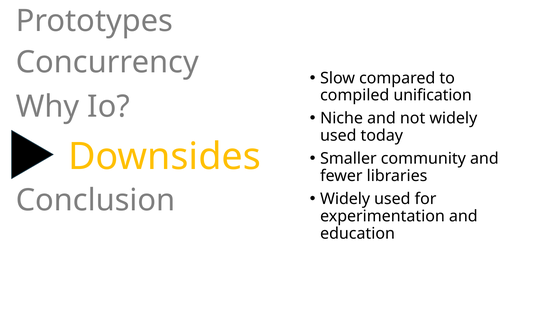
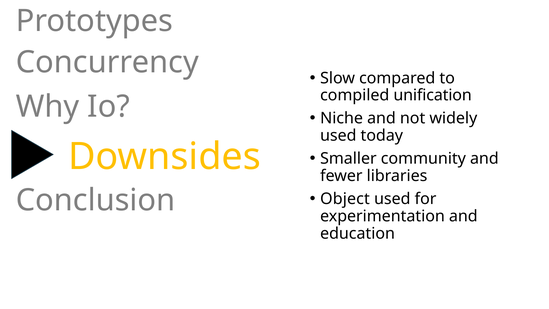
Widely: Widely -> Object (345, 199)
